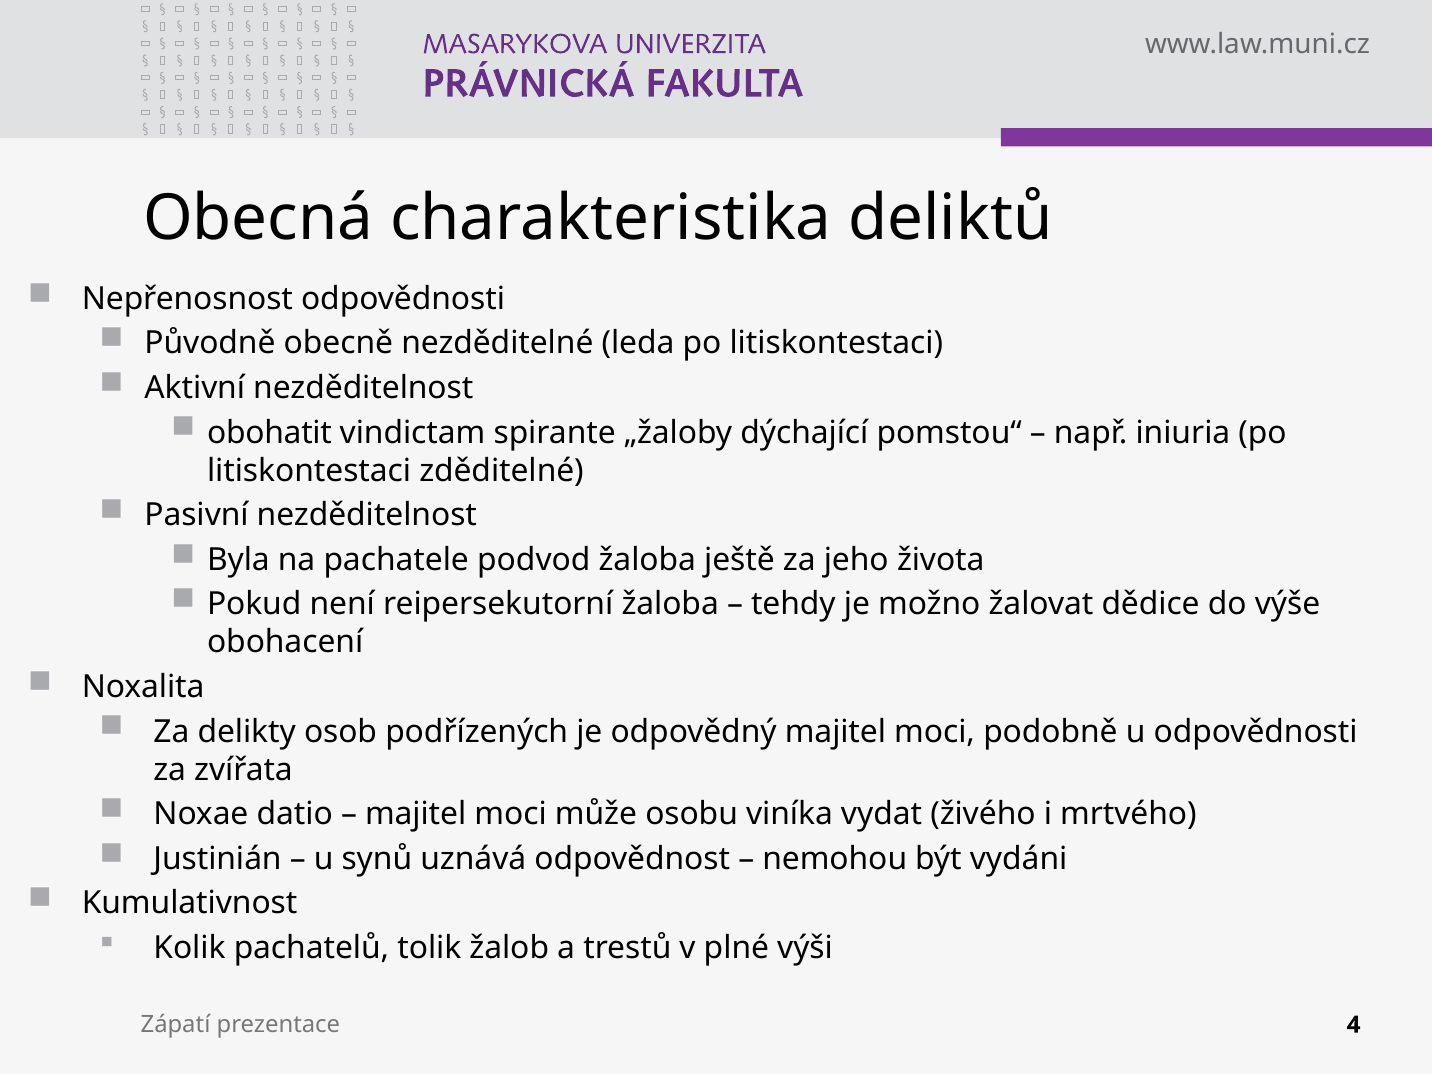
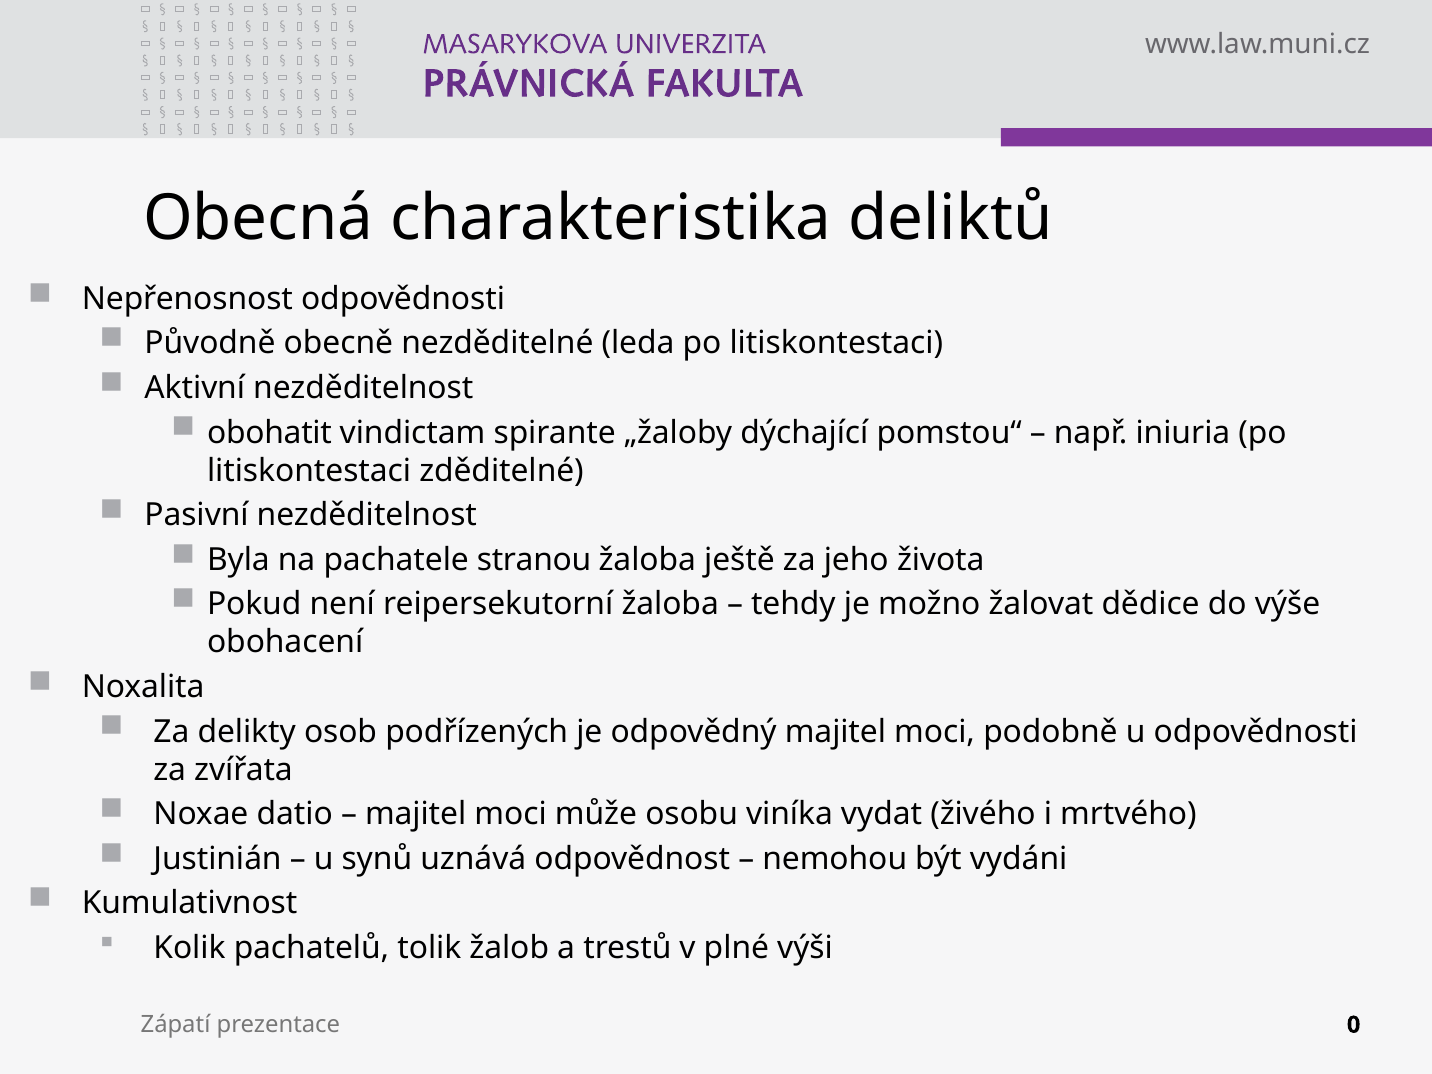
podvod: podvod -> stranou (534, 560)
4: 4 -> 0 (1354, 1025)
